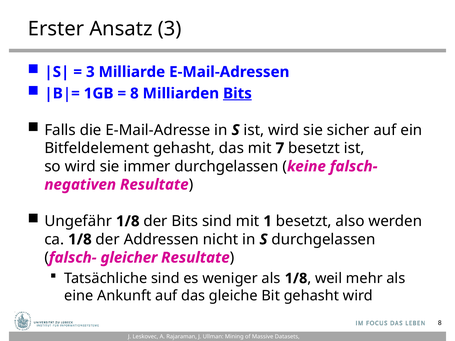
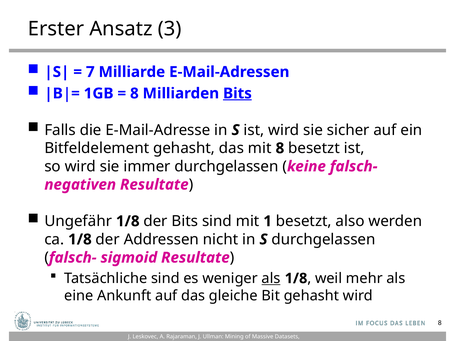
3: 3 -> 7 (90, 72)
mit 7: 7 -> 8 (280, 148)
gleicher: gleicher -> sigmoid (129, 258)
als underline: none -> present (271, 279)
